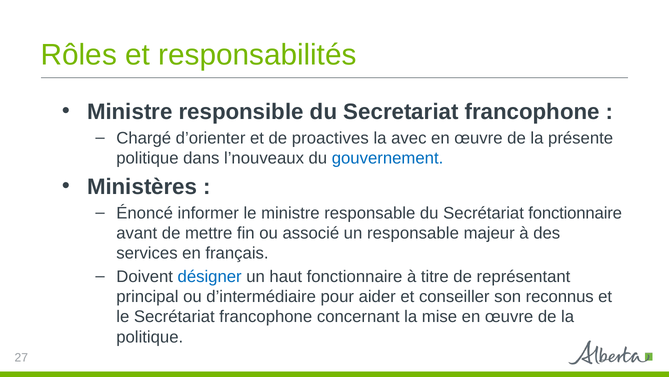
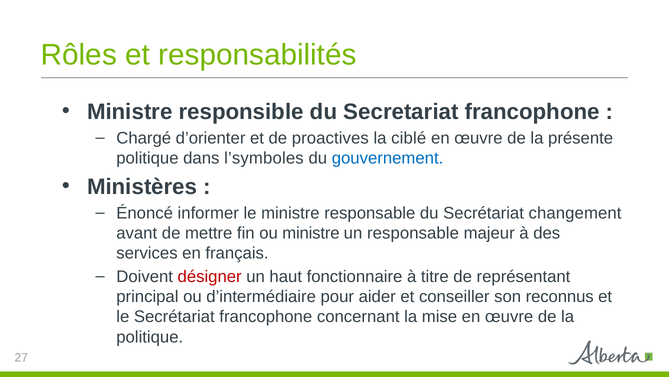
avec: avec -> ciblé (409, 138)
l’nouveaux: l’nouveaux -> l’symboles (264, 158)
Secrétariat fonctionnaire: fonctionnaire -> changement (575, 213)
ou associé: associé -> ministre (311, 233)
désigner colour: blue -> red (210, 276)
